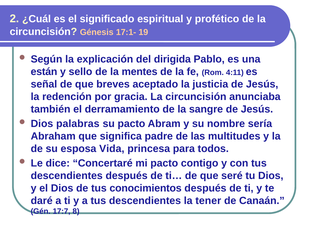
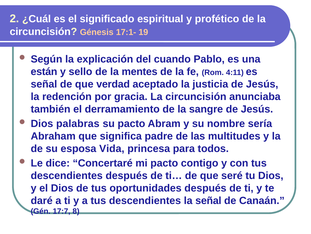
dirigida: dirigida -> cuando (172, 59)
breves: breves -> verdad (113, 84)
conocimientos: conocimientos -> oportunidades (146, 188)
la tener: tener -> señal (208, 200)
